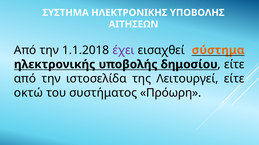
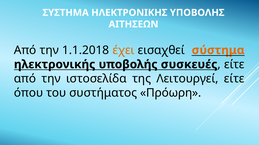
έχει colour: purple -> orange (123, 50)
δημοσίου: δημοσίου -> συσκευές (189, 65)
οκτώ: οκτώ -> όπου (29, 93)
